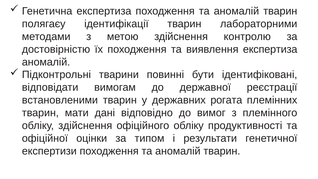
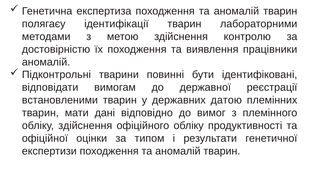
виявлення експертиза: експертиза -> працівники (270, 49)
рогата: рогата -> датою (226, 100)
